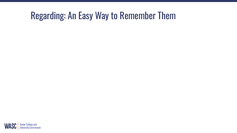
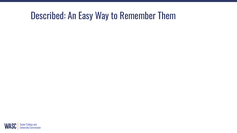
Regarding: Regarding -> Described (48, 16)
